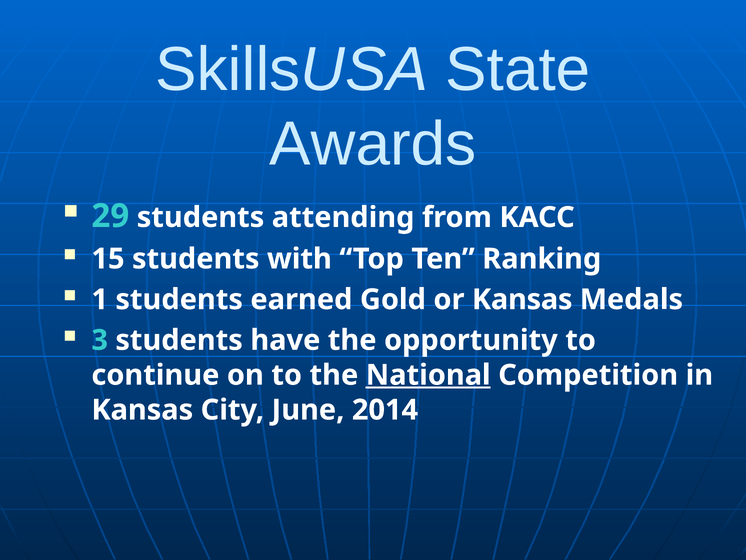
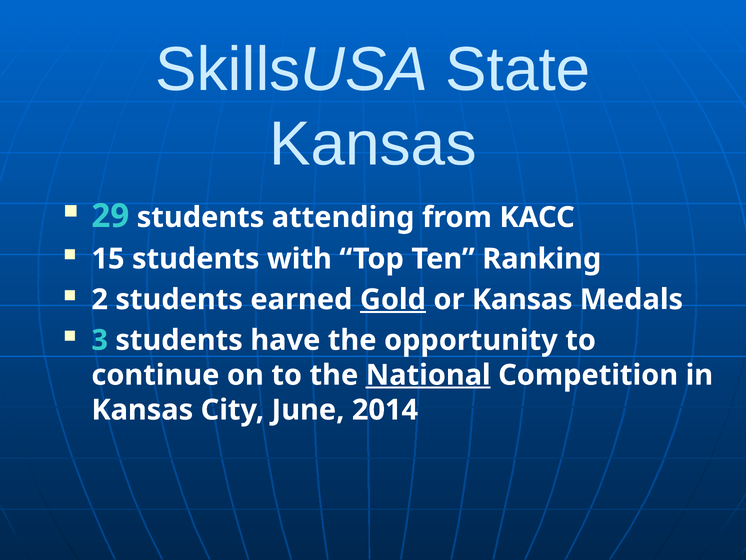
Awards: Awards -> Kansas (373, 144)
1: 1 -> 2 (100, 299)
Gold underline: none -> present (393, 299)
